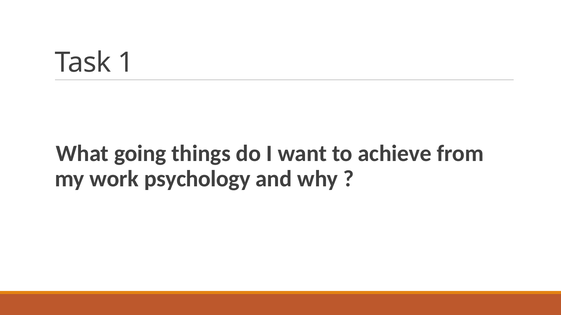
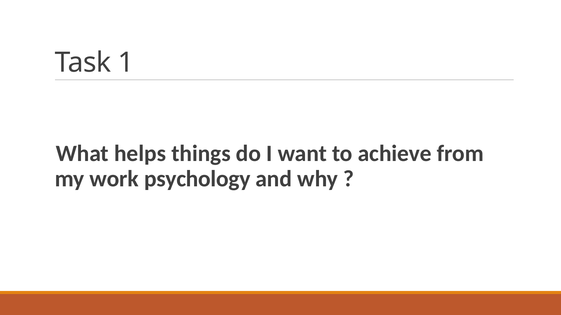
going: going -> helps (140, 154)
